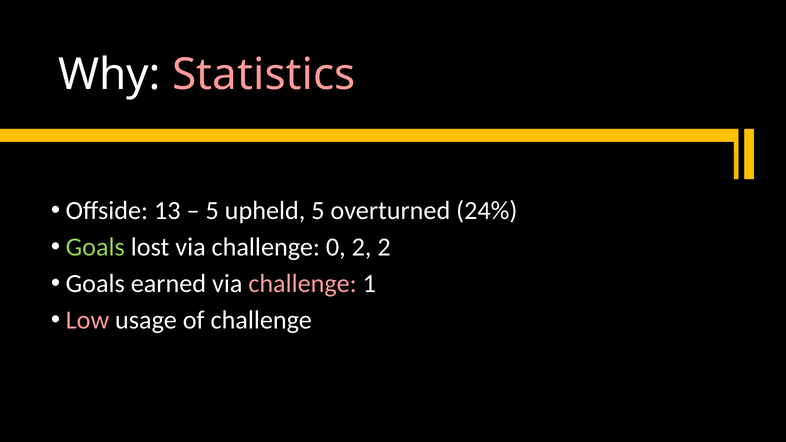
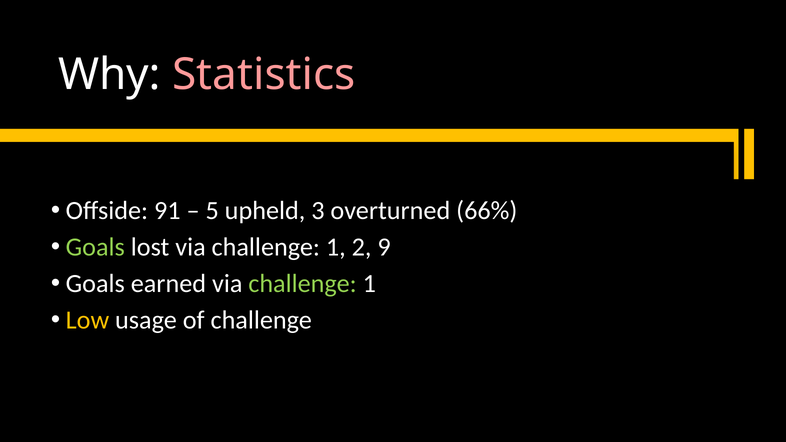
13: 13 -> 91 (167, 211)
upheld 5: 5 -> 3 (318, 211)
24%: 24% -> 66% (487, 211)
lost via challenge 0: 0 -> 1 (336, 247)
2 2: 2 -> 9 (384, 247)
challenge colour: pink -> light green (303, 284)
Low colour: pink -> yellow (87, 320)
